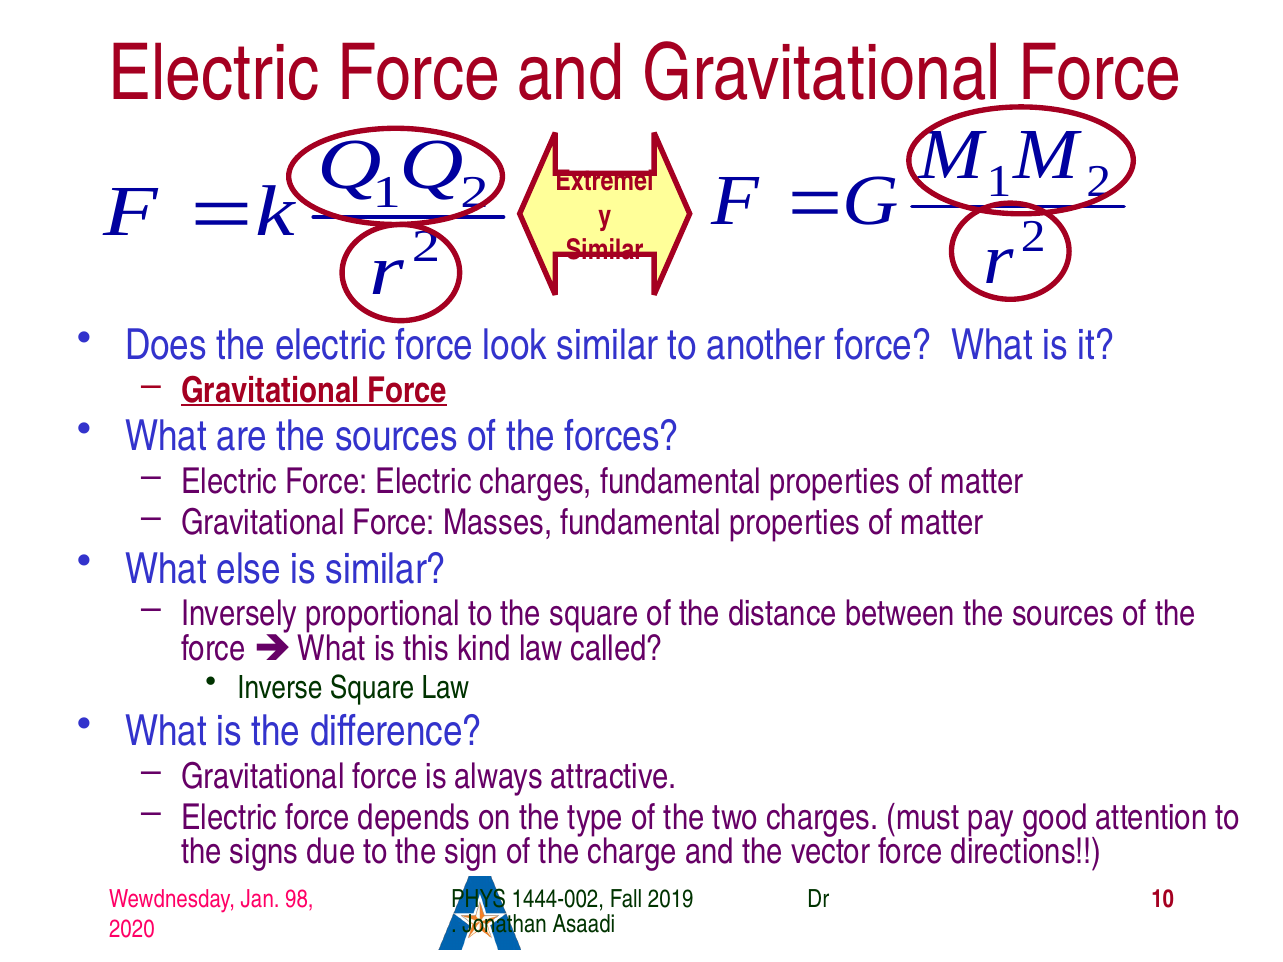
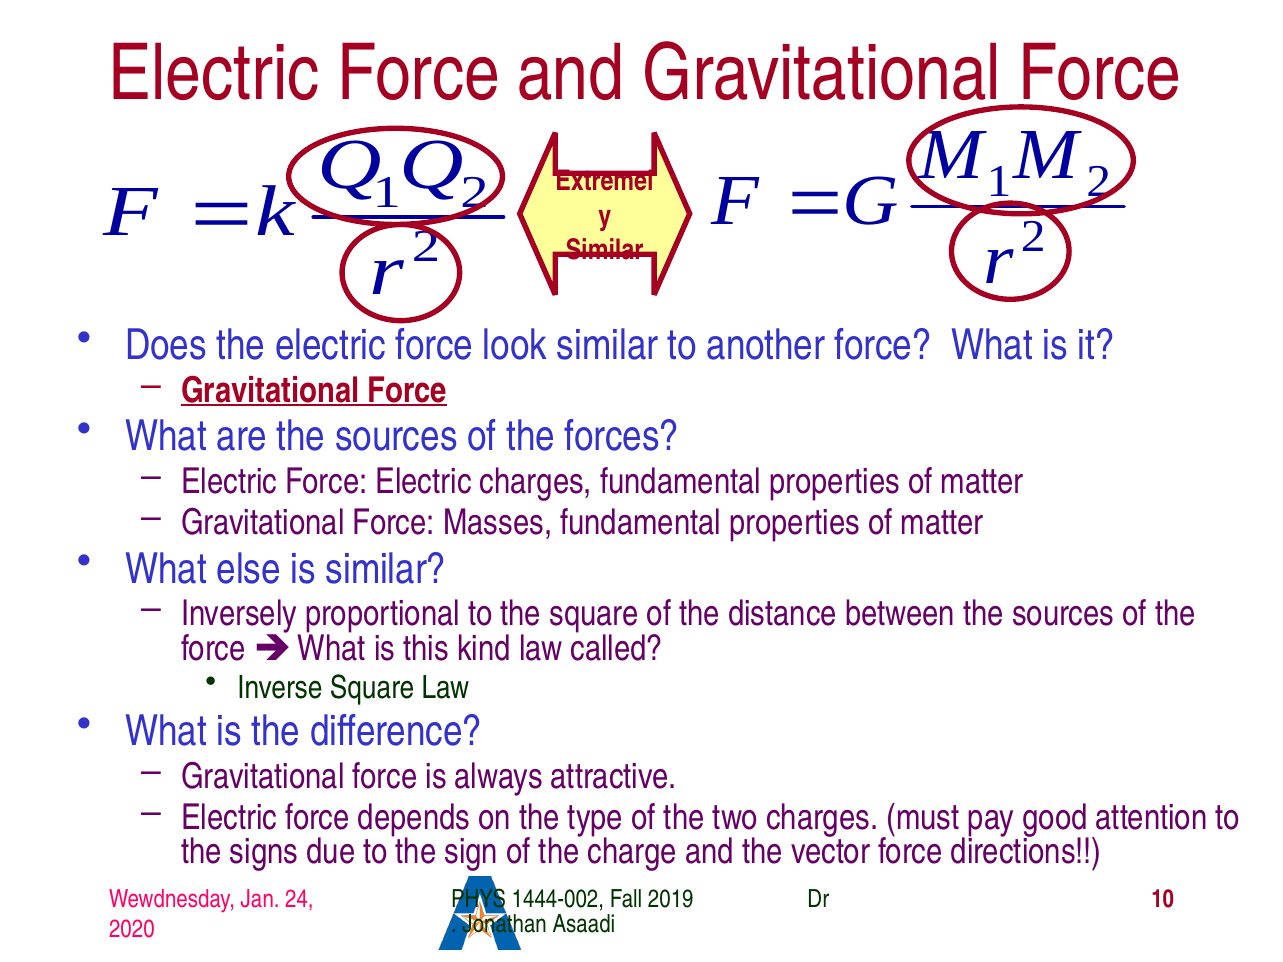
98: 98 -> 24 (299, 900)
